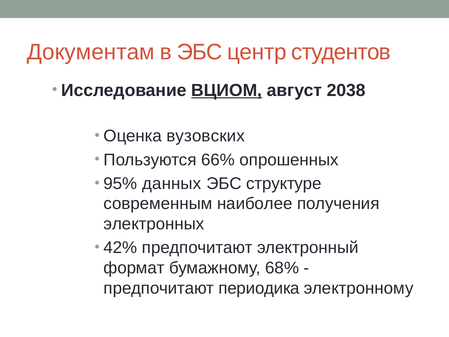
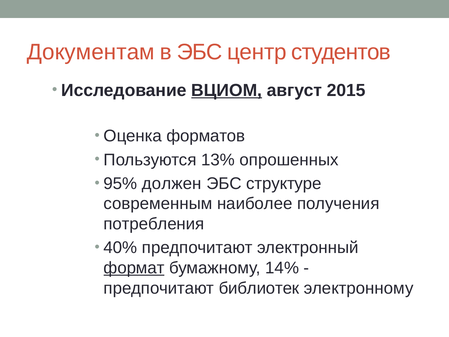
2038: 2038 -> 2015 (346, 90)
вузовских: вузовских -> форматов (206, 136)
66%: 66% -> 13% (218, 160)
данных: данных -> должен (172, 183)
электронных: электронных -> потребления (154, 224)
42%: 42% -> 40% (120, 248)
формат underline: none -> present (134, 268)
68%: 68% -> 14% (282, 268)
периодика: периодика -> библиотек (259, 288)
